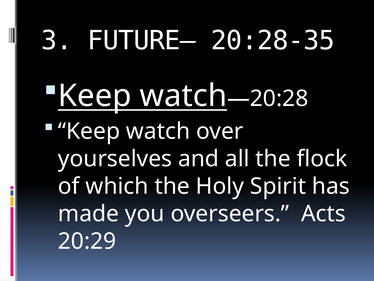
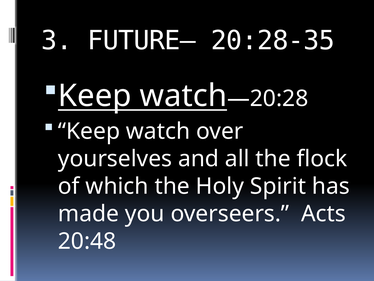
20:29: 20:29 -> 20:48 (87, 241)
